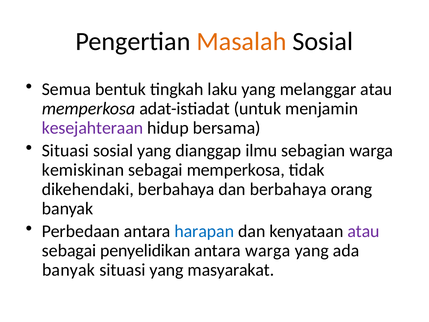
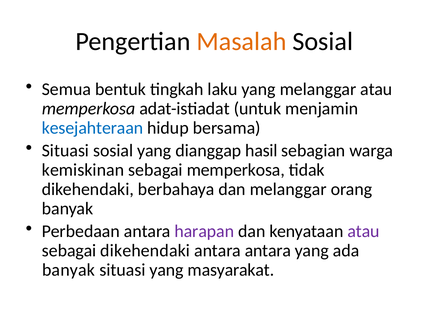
kesejahteraan colour: purple -> blue (93, 128)
ilmu: ilmu -> hasil (261, 151)
dan berbahaya: berbahaya -> melanggar (288, 189)
harapan colour: blue -> purple (204, 231)
sebagai penyelidikan: penyelidikan -> dikehendaki (145, 250)
antara warga: warga -> antara (268, 250)
